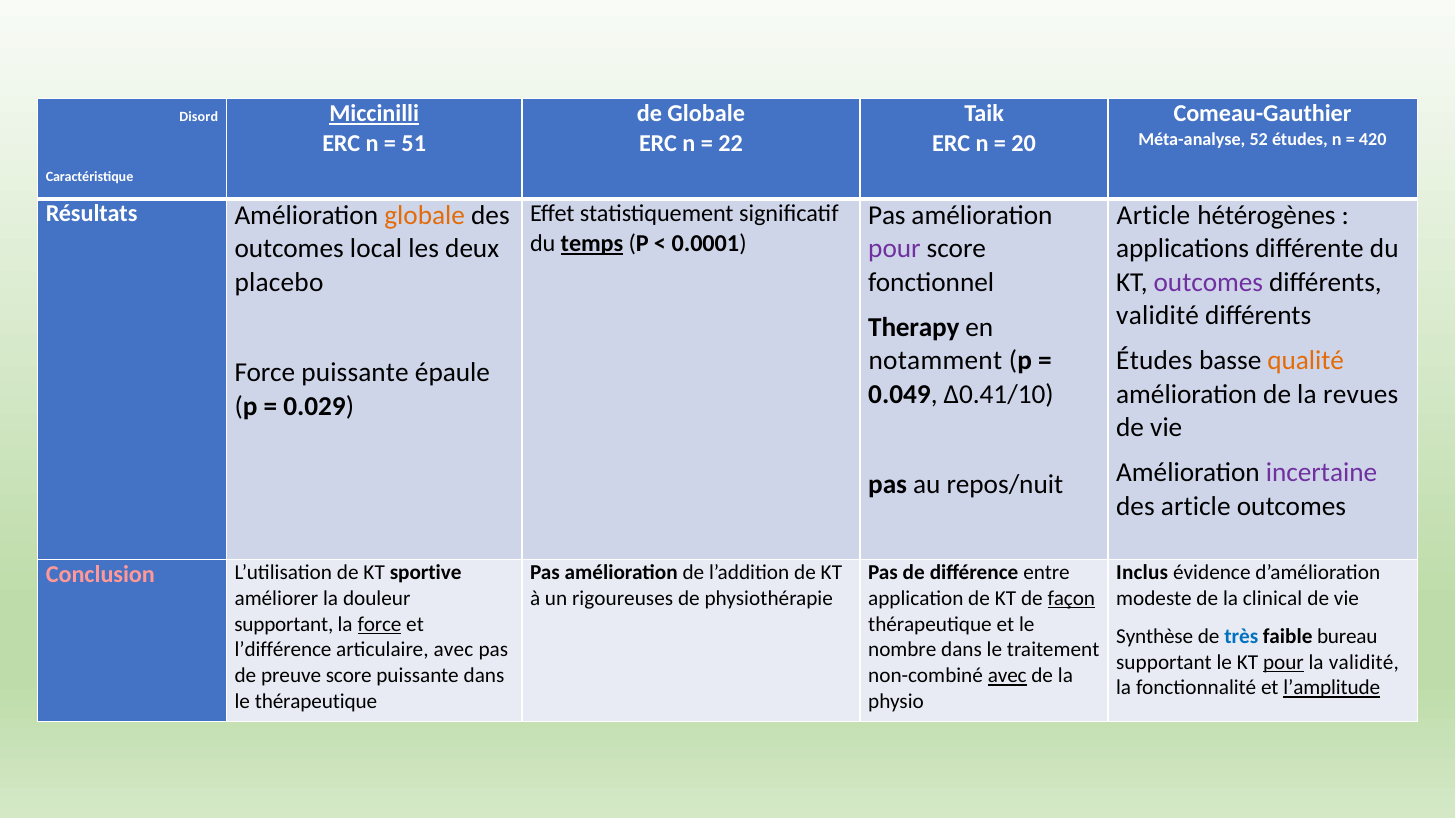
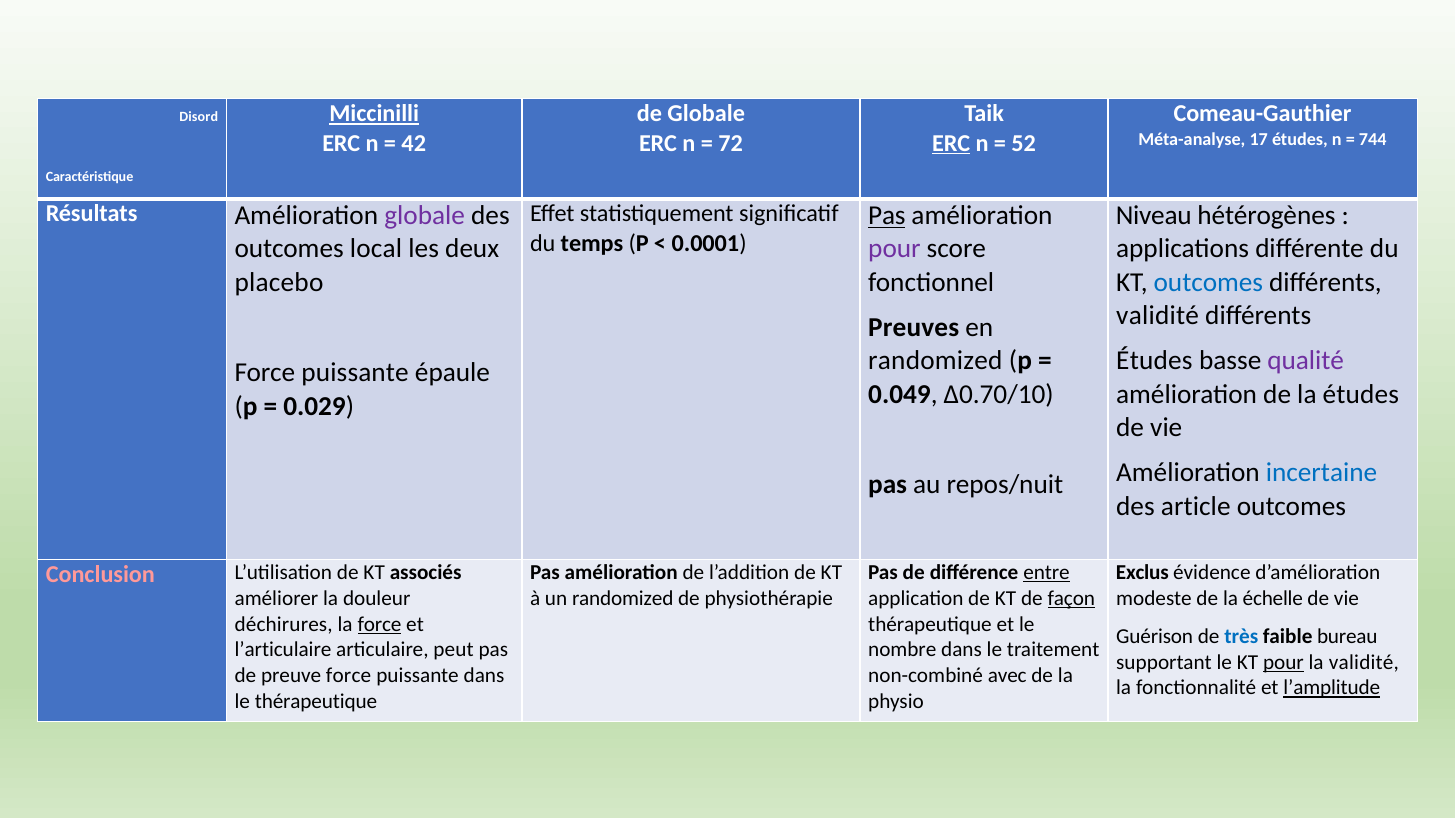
52: 52 -> 17 (1259, 140)
420: 420 -> 744 (1373, 140)
51: 51 -> 42 (414, 143)
22: 22 -> 72 (731, 143)
ERC underline: none -> present (951, 143)
20: 20 -> 52 (1024, 143)
globale colour: orange -> purple (425, 216)
Pas underline: none -> present (887, 216)
Article: Article -> Niveau (1154, 216)
temps underline: present -> none (592, 244)
outcomes colour: purple -> blue (1208, 282)
Therapy: Therapy -> Preuves (914, 328)
notamment: notamment -> randomized (935, 361)
qualité colour: orange -> purple (1306, 361)
Δ0.41/10: Δ0.41/10 -> Δ0.70/10 (999, 394)
la revues: revues -> études (1361, 394)
incertaine colour: purple -> blue (1322, 473)
entre underline: none -> present (1047, 573)
Inclus: Inclus -> Exclus (1142, 573)
sportive: sportive -> associés (426, 573)
un rigoureuses: rigoureuses -> randomized (623, 599)
clinical: clinical -> échelle (1273, 599)
supportant: supportant -> déchirures (284, 624)
Synthèse: Synthèse -> Guérison (1155, 637)
l’différence: l’différence -> l’articulaire (283, 650)
articulaire avec: avec -> peut (454, 650)
preuve score: score -> force (349, 676)
avec underline: present -> none (1007, 676)
